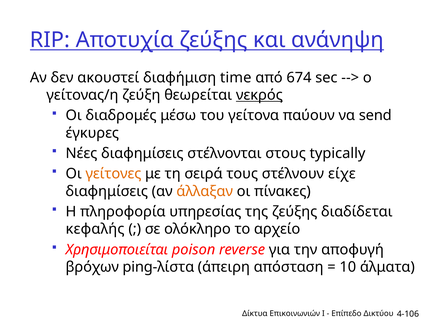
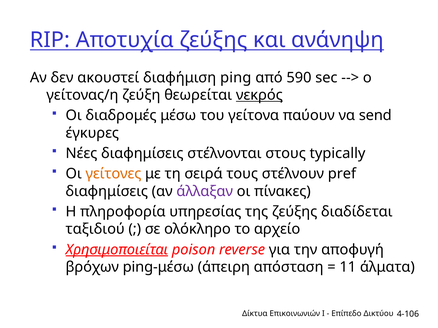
time: time -> ping (236, 78)
674: 674 -> 590 (299, 78)
είχε: είχε -> pref (342, 174)
άλλαξαν colour: orange -> purple (205, 192)
κεφαλής: κεφαλής -> ταξιδιού (95, 229)
Χρησιμοποιείται underline: none -> present (117, 250)
ping-λίστα: ping-λίστα -> ping-μέσω (158, 267)
10: 10 -> 11 (348, 267)
